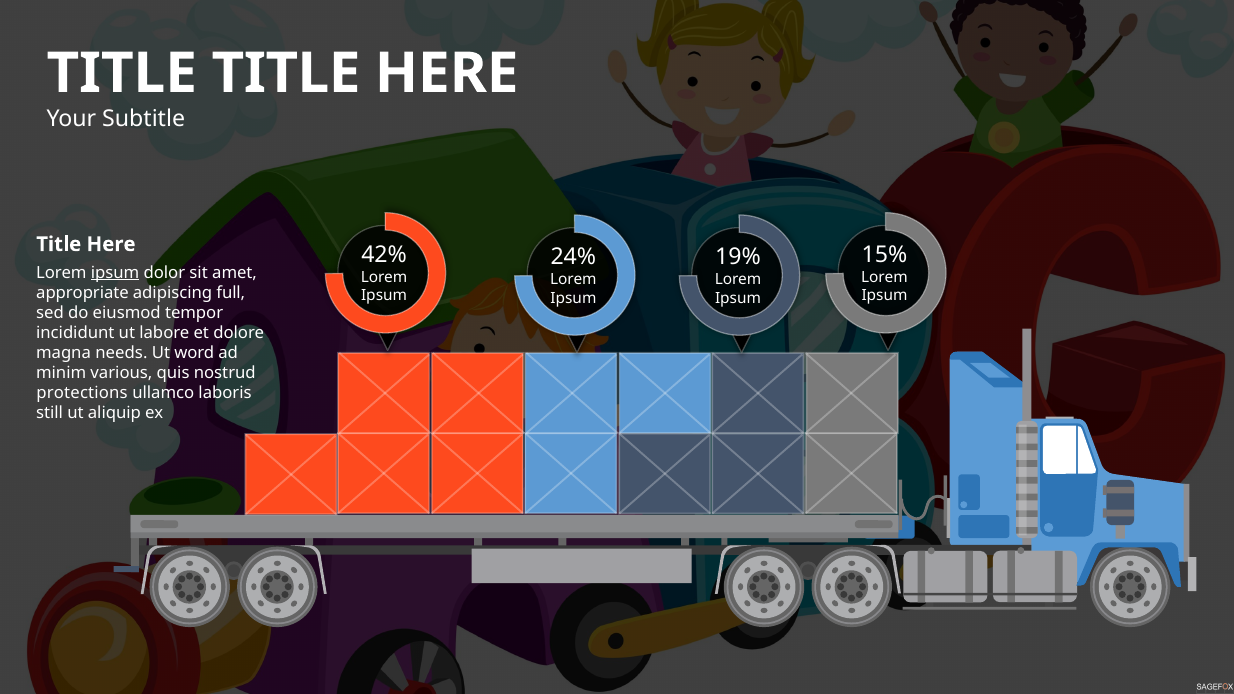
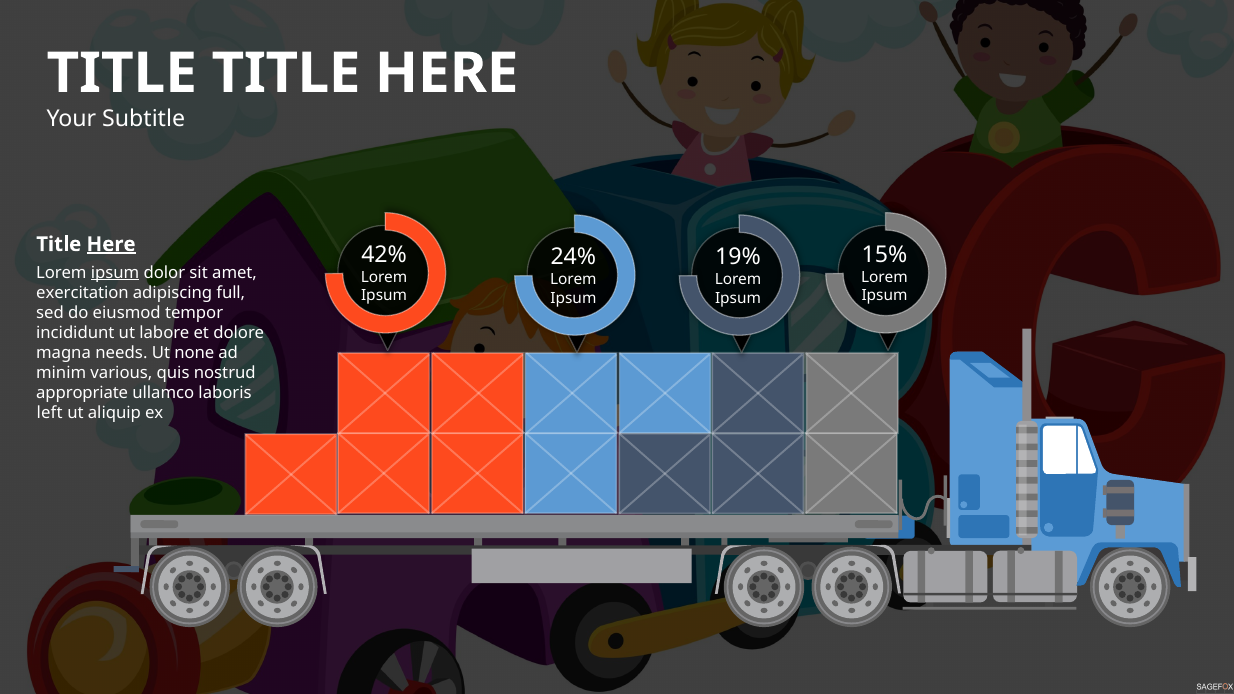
Here underline: none -> present (111, 244)
appropriate: appropriate -> exercitation (82, 293)
word: word -> none (194, 353)
protections: protections -> appropriate (82, 393)
still: still -> left (50, 413)
